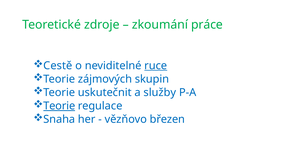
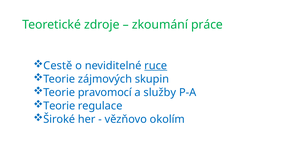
uskutečnit: uskutečnit -> pravomocí (105, 92)
Teorie underline: present -> none (59, 106)
Snaha: Snaha -> Široké (59, 119)
březen: březen -> okolím (167, 119)
